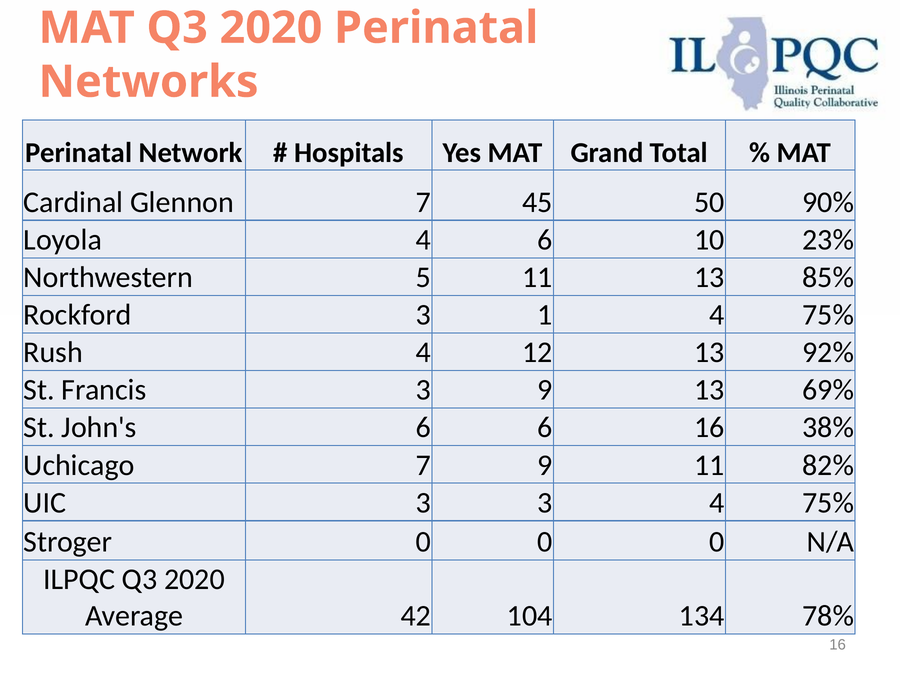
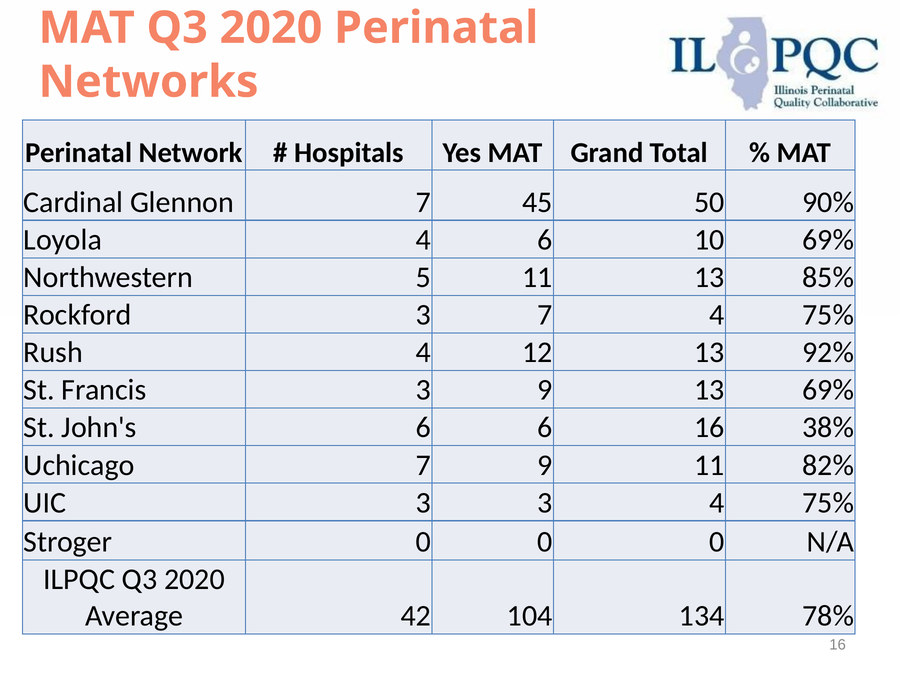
10 23%: 23% -> 69% (828, 240)
3 1: 1 -> 7 (545, 315)
